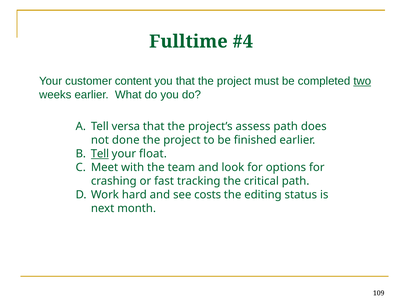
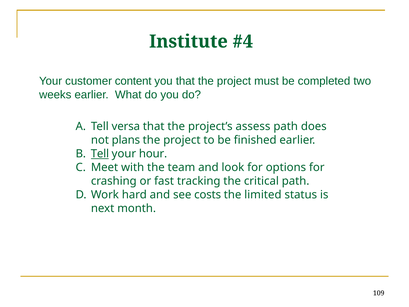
Fulltime: Fulltime -> Institute (188, 41)
two underline: present -> none (362, 81)
done: done -> plans (126, 140)
float: float -> hour (153, 154)
editing: editing -> limited (263, 195)
